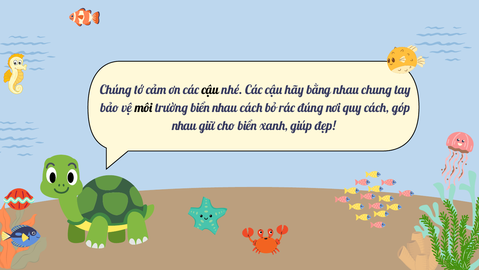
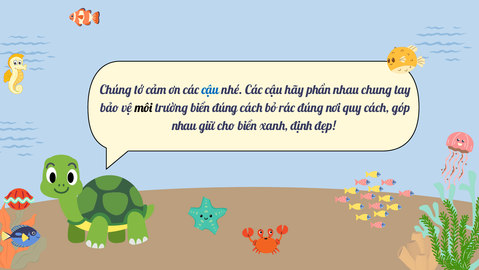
cậu colour: black -> blue (210, 90)
bằng: bằng -> phần (319, 90)
biển nhau: nhau -> đúng (225, 108)
giúp: giúp -> định (301, 126)
